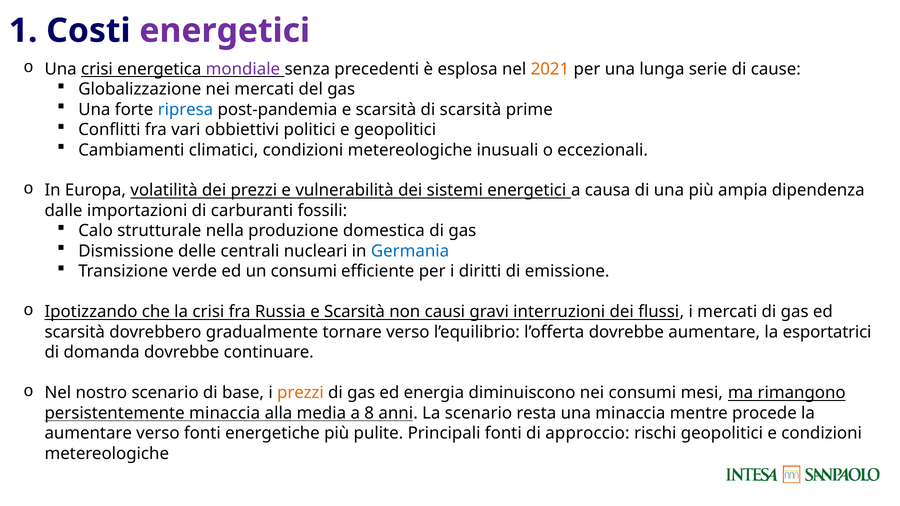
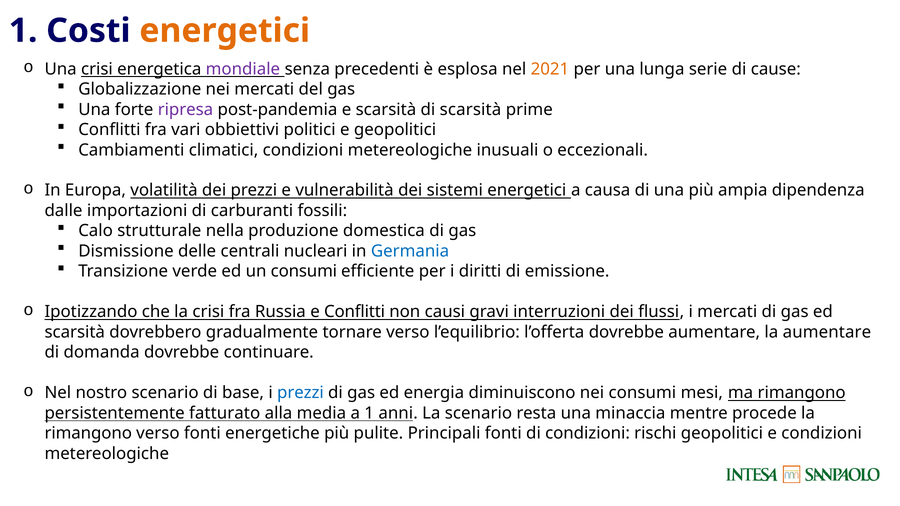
energetici colour: purple -> orange (225, 31)
ripresa colour: blue -> purple (185, 110)
Russia e Scarsità: Scarsità -> Conflitti (355, 312)
la esportatrici: esportatrici -> aumentare (827, 332)
prezzi colour: orange -> blue (300, 393)
persistentemente minaccia: minaccia -> fatturato (225, 413)
a 8: 8 -> 1 (369, 413)
aumentare: aumentare -> rimangono (88, 434)
di approccio: approccio -> condizioni (588, 434)
